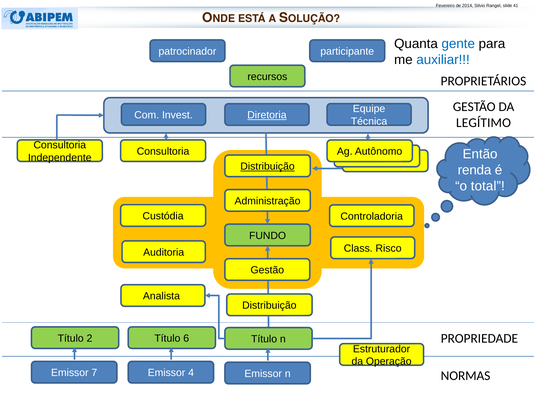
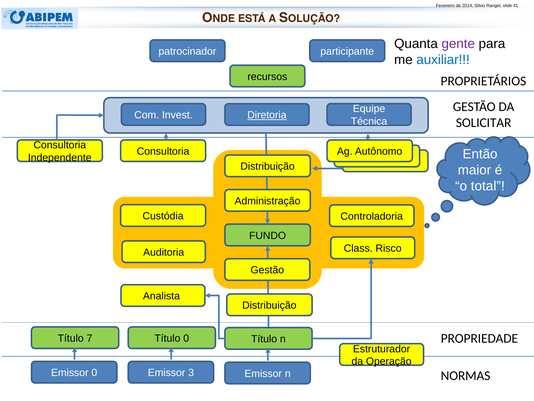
gente colour: blue -> purple (458, 44)
LEGÍTIMO: LEGÍTIMO -> SOLICITAR (484, 123)
Distribuição underline: present -> none (268, 166)
renda: renda -> maior (474, 170)
2: 2 -> 7 (89, 338)
Título 6: 6 -> 0 (186, 338)
Emissor 7: 7 -> 0 (94, 372)
4: 4 -> 3 (191, 372)
